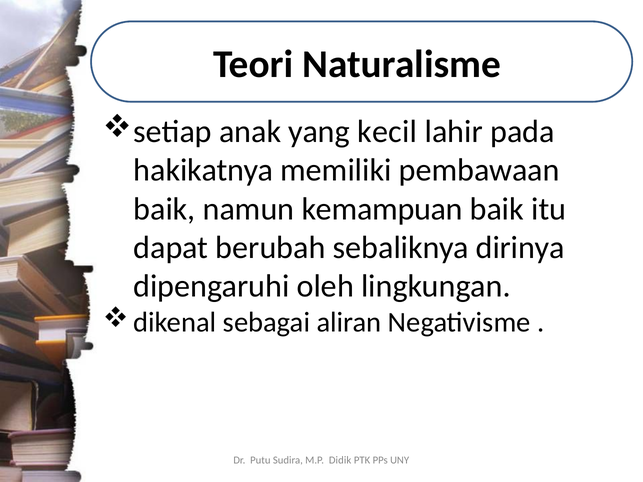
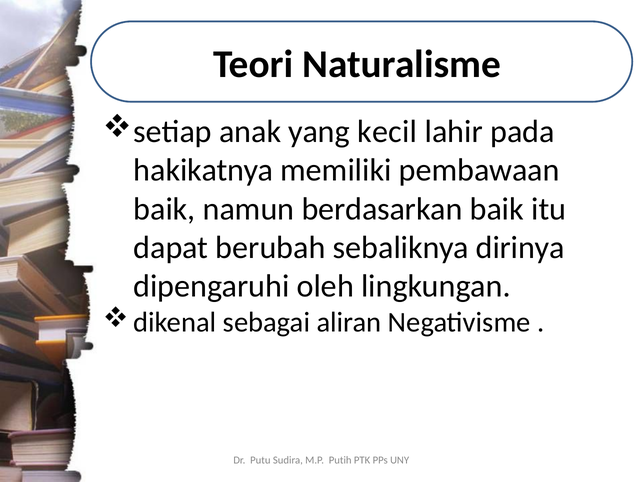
kemampuan: kemampuan -> berdasarkan (382, 209)
Didik: Didik -> Putih (340, 460)
